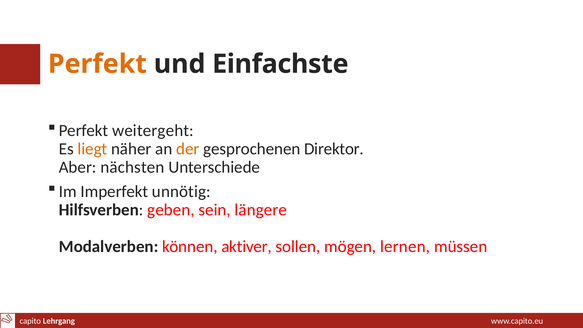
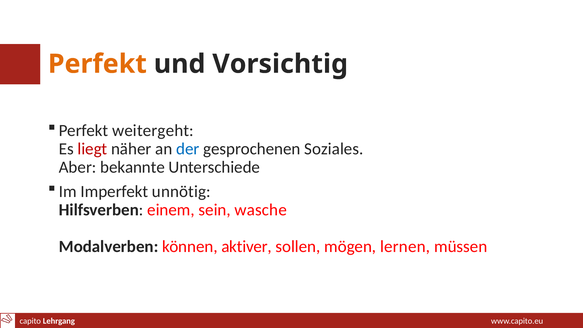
Einfachste: Einfachste -> Vorsichtig (280, 64)
liegt colour: orange -> red (92, 149)
der colour: orange -> blue (188, 149)
Direktor: Direktor -> Soziales (334, 149)
nächsten: nächsten -> bekannte (133, 167)
geben: geben -> einem (171, 210)
längere: längere -> wasche (261, 210)
